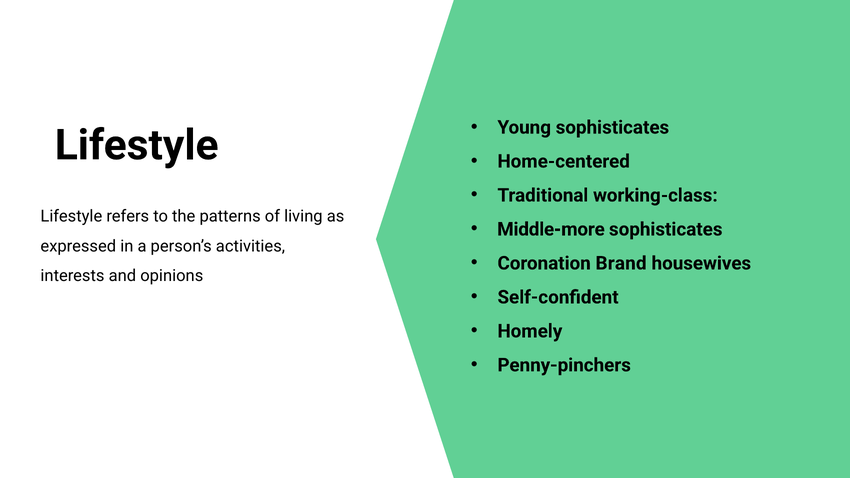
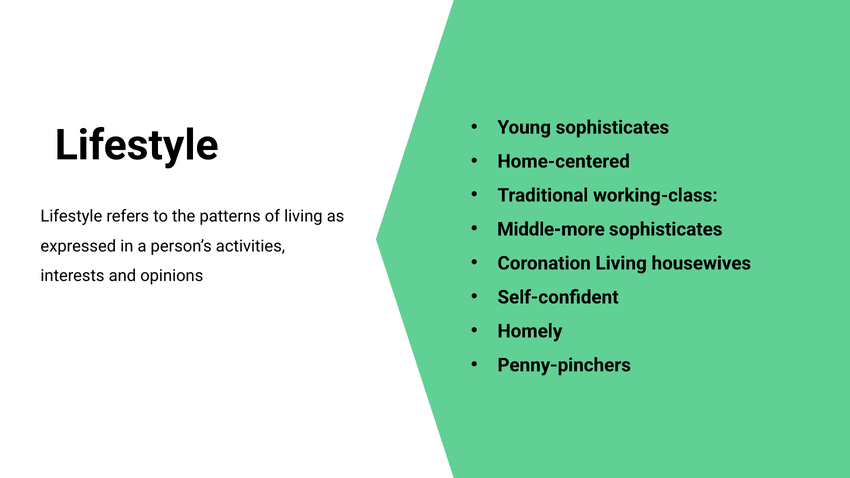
Coronation Brand: Brand -> Living (621, 263)
